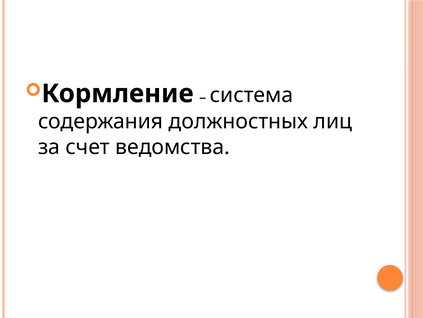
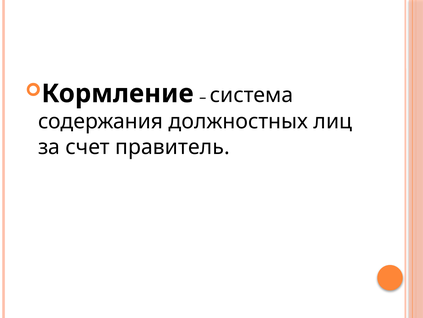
ведомства: ведомства -> правитель (172, 147)
